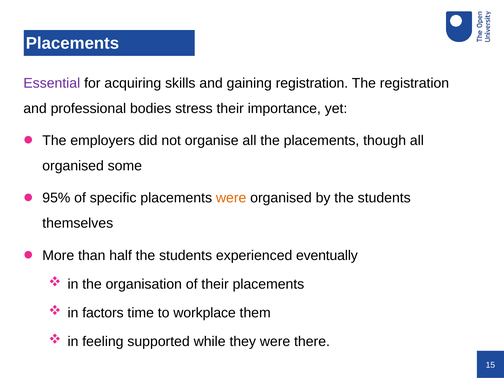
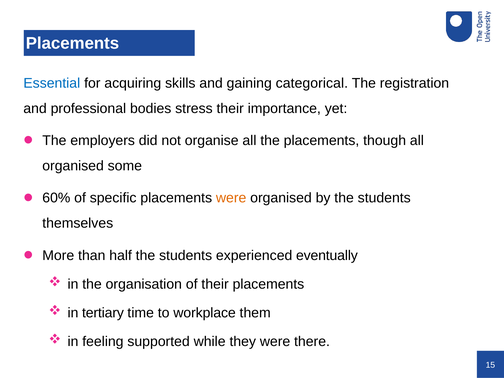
Essential colour: purple -> blue (52, 83)
gaining registration: registration -> categorical (312, 83)
95%: 95% -> 60% (56, 198)
factors: factors -> tertiary (103, 313)
